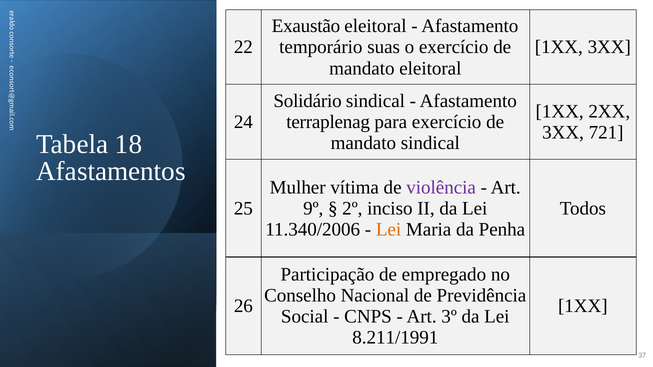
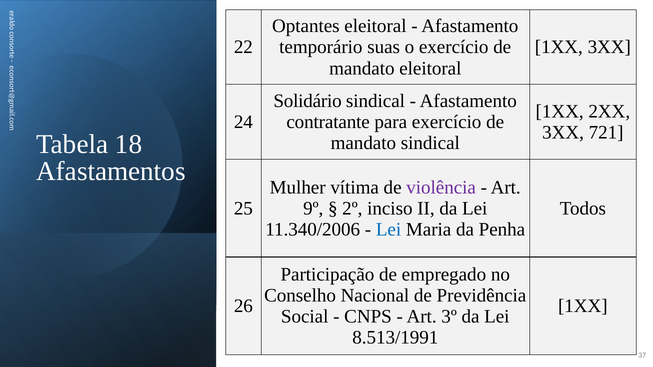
Exaustão: Exaustão -> Optantes (306, 26)
terraplenag: terraplenag -> contratante (328, 122)
Lei colour: orange -> blue (389, 230)
8.211/1991: 8.211/1991 -> 8.513/1991 (395, 338)
